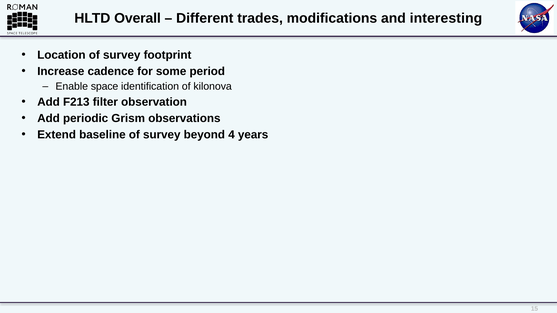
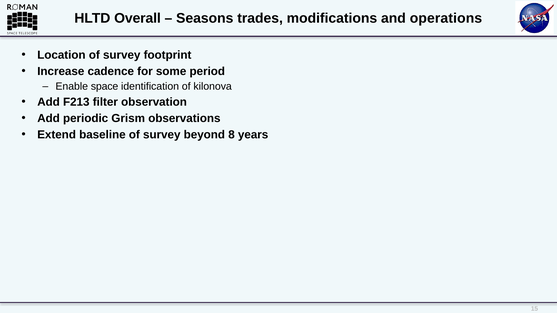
Different: Different -> Seasons (205, 18)
interesting: interesting -> operations (446, 18)
4: 4 -> 8 (231, 135)
